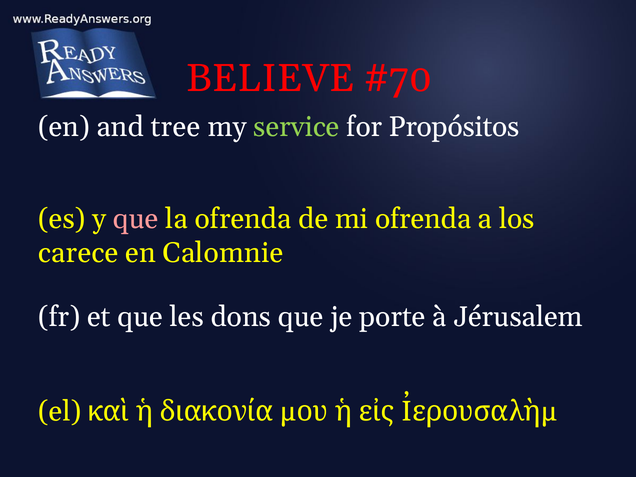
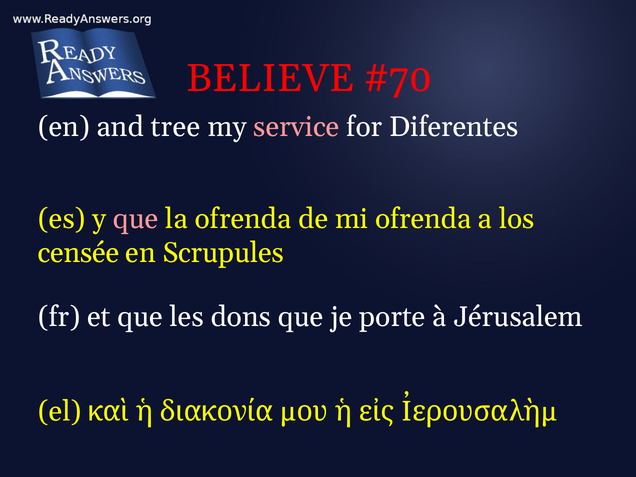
service colour: light green -> pink (297, 127)
Propósitos: Propósitos -> Diferentes (454, 127)
carece: carece -> censée (79, 253)
Calomnie: Calomnie -> Scrupules (223, 253)
